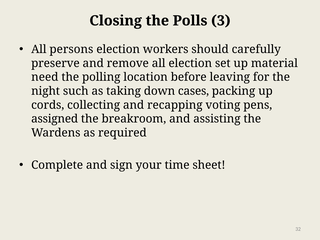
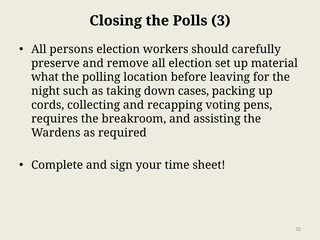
need: need -> what (45, 77)
assigned: assigned -> requires (55, 119)
